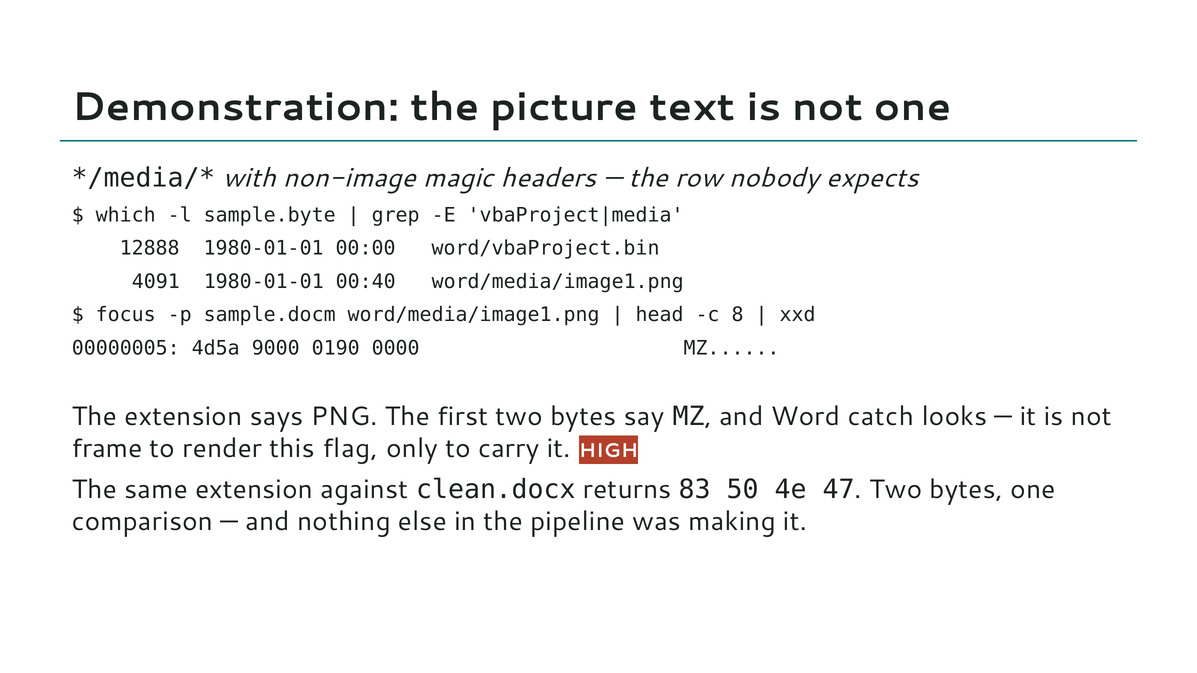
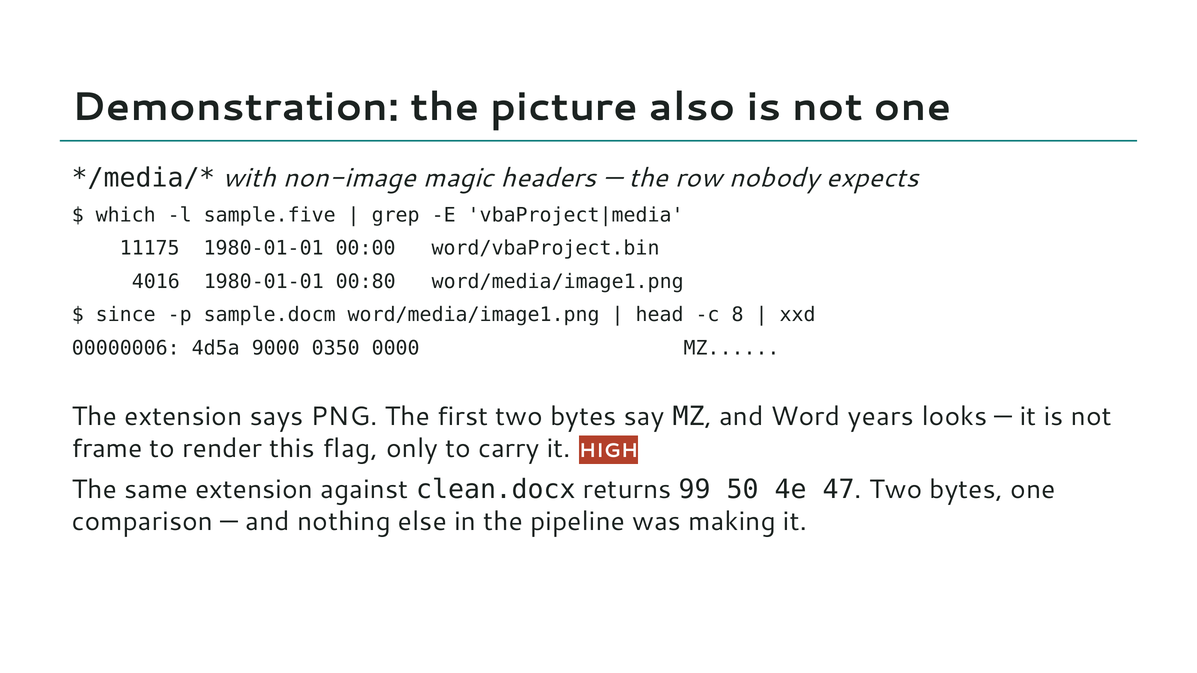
text: text -> also (692, 107)
sample.byte: sample.byte -> sample.five (270, 215)
12888: 12888 -> 11175 (150, 248)
4091: 4091 -> 4016 (156, 282)
00:40: 00:40 -> 00:80 (366, 282)
focus: focus -> since (126, 315)
00000005: 00000005 -> 00000006 (126, 348)
0190: 0190 -> 0350 (336, 348)
catch: catch -> years (881, 417)
83: 83 -> 99 (695, 490)
